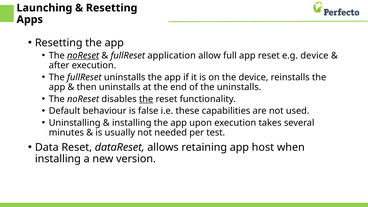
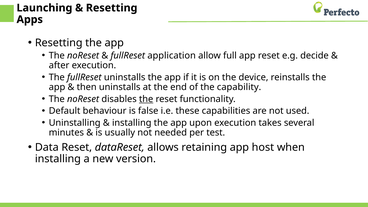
noReset underline: present -> none (83, 55)
e.g device: device -> decide (314, 55)
the uninstalls: uninstalls -> capability (239, 87)
